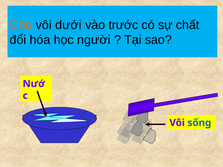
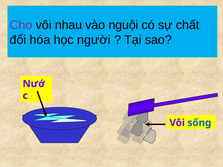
Cho colour: orange -> purple (21, 25)
dưới: dưới -> nhau (68, 25)
trước: trước -> nguội (123, 25)
